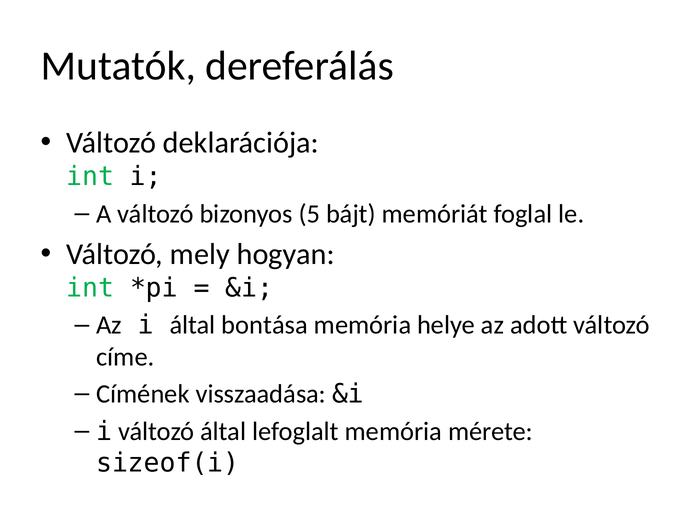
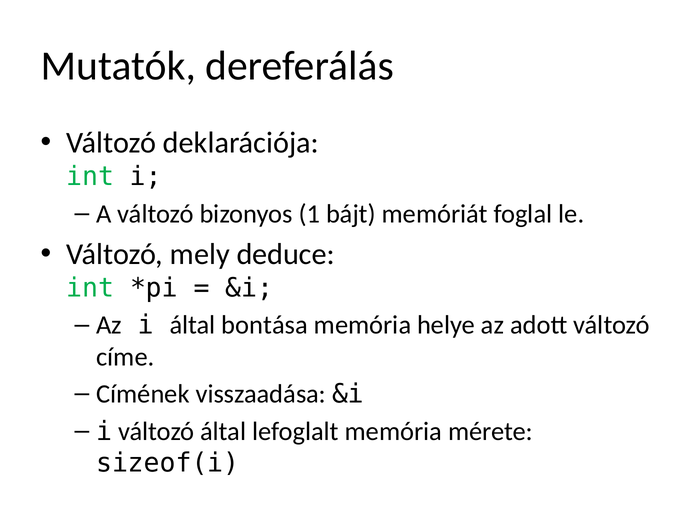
5: 5 -> 1 (309, 214)
hogyan: hogyan -> deduce (286, 254)
